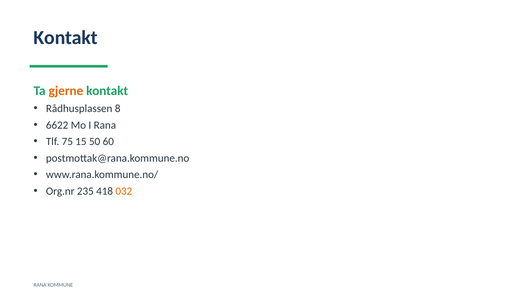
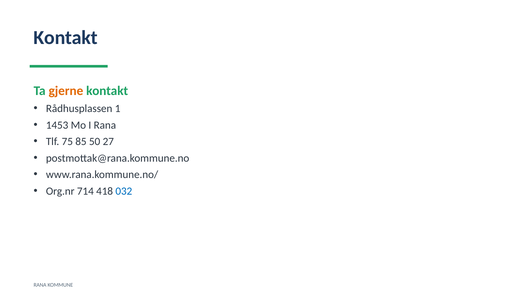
8: 8 -> 1 (118, 109)
6622: 6622 -> 1453 (57, 125)
15: 15 -> 85 (81, 142)
60: 60 -> 27 (108, 142)
235: 235 -> 714 (85, 191)
032 colour: orange -> blue (124, 191)
